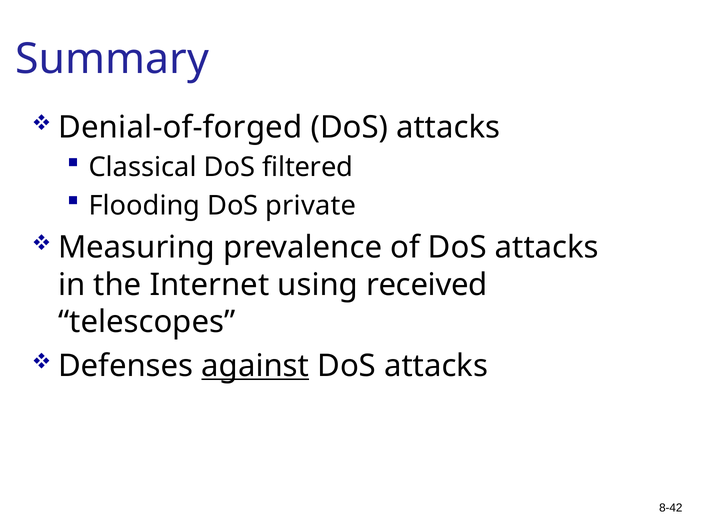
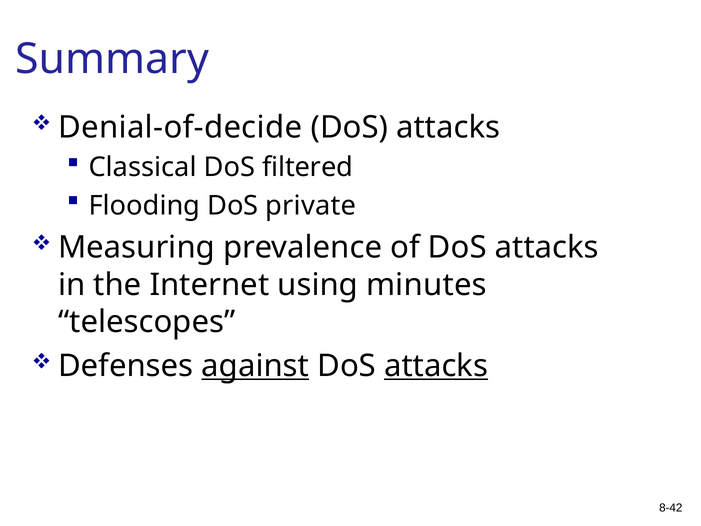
Denial-of-forged: Denial-of-forged -> Denial-of-decide (180, 127)
received: received -> minutes (426, 285)
attacks underline: none -> present (436, 366)
